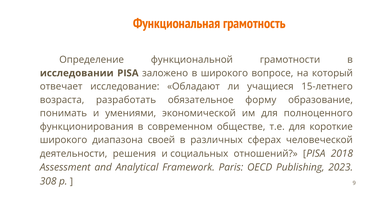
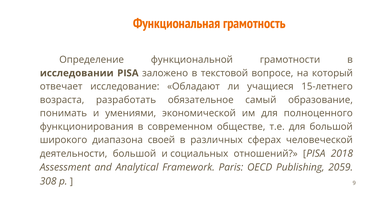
в широкого: широкого -> текстовой (224, 73)
форму: форму -> самый (261, 100)
для короткие: короткие -> большой (331, 127)
деятельности решения: решения -> большой (134, 154)
2023: 2023 -> 2059 (341, 168)
